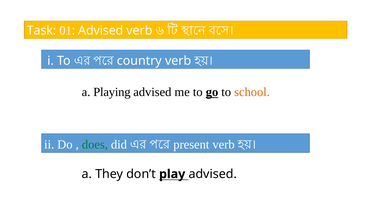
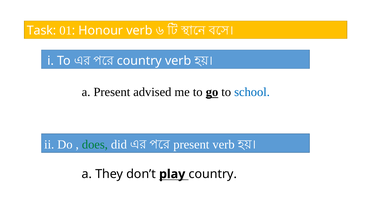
Advised: Advised -> Honour (101, 31)
a Playing: Playing -> Present (112, 92)
school colour: orange -> blue (252, 92)
play advised: advised -> country (213, 174)
